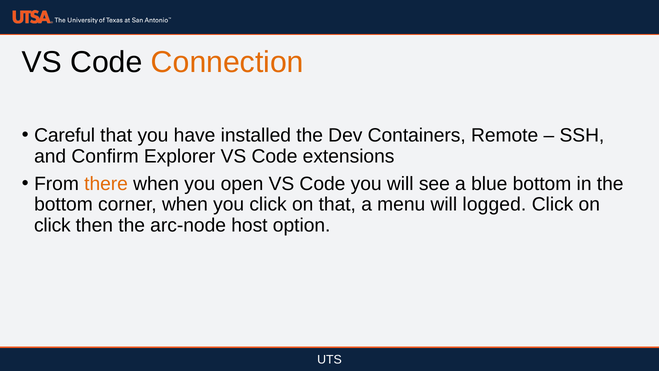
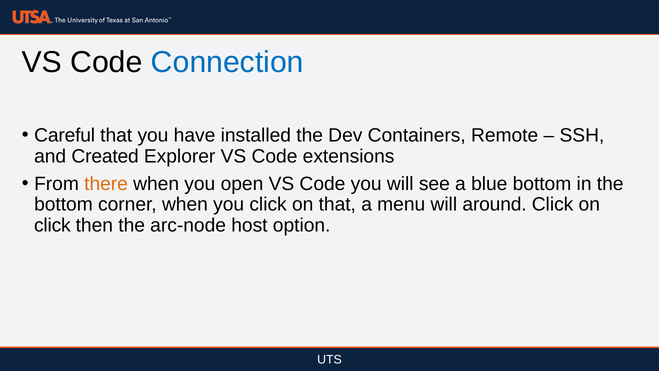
Connection colour: orange -> blue (227, 62)
Confirm: Confirm -> Created (105, 156)
logged: logged -> around (495, 204)
